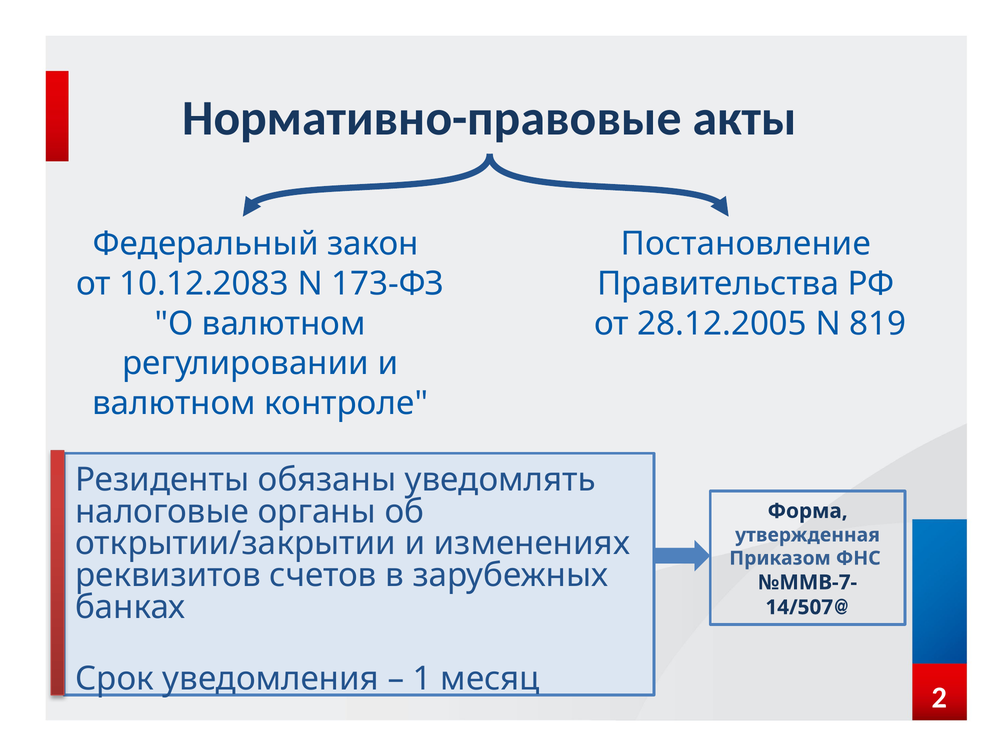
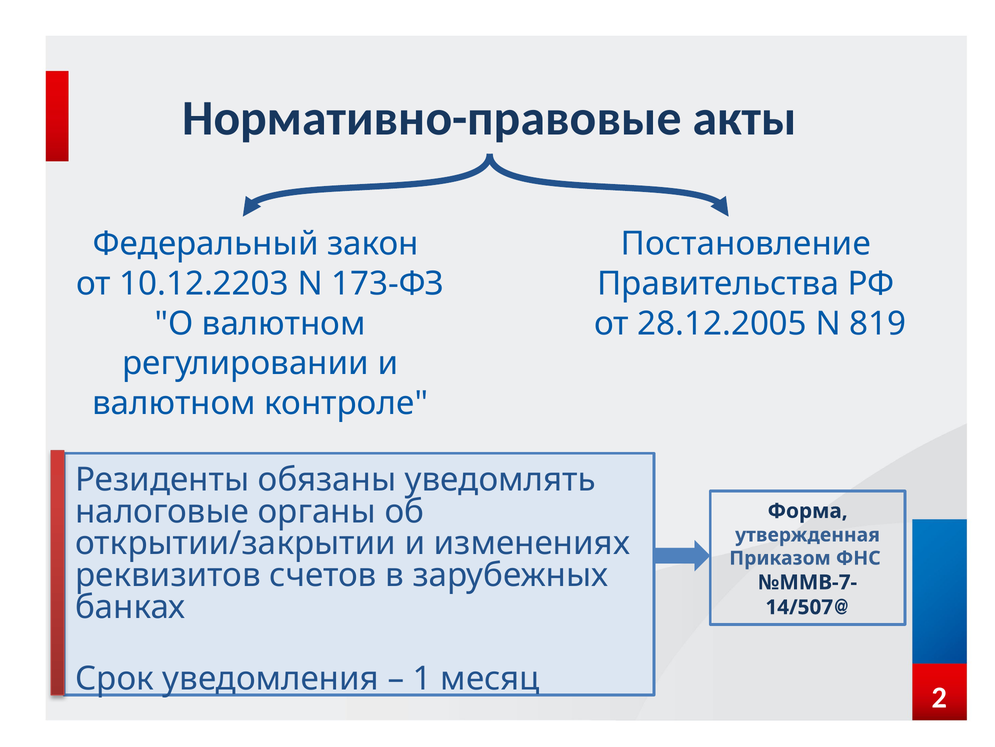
10.12.2083: 10.12.2083 -> 10.12.2203 (204, 283)
